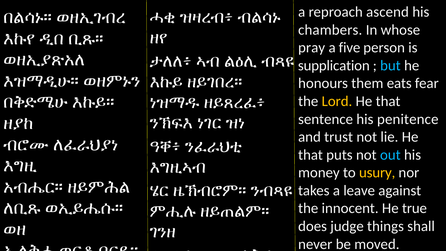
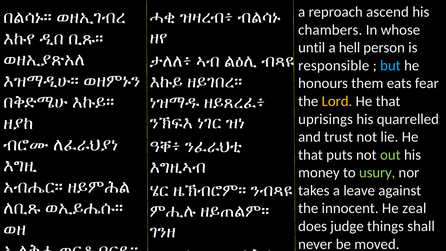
pray: pray -> until (312, 48)
five: five -> hell (350, 48)
supplication: supplication -> responsible (334, 66)
sentence: sentence -> uprisings (326, 119)
penitence: penitence -> quarrelled (408, 119)
out colour: light blue -> light green (390, 155)
usury colour: yellow -> light green (377, 173)
true: true -> zeal (414, 208)
